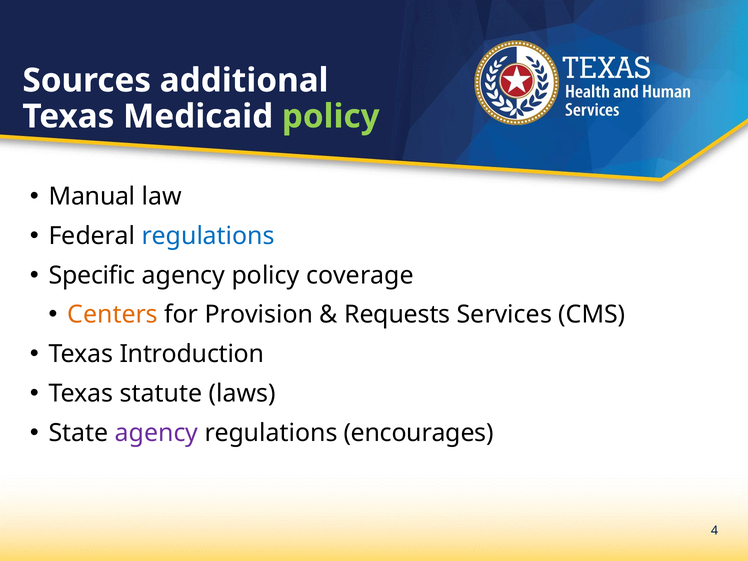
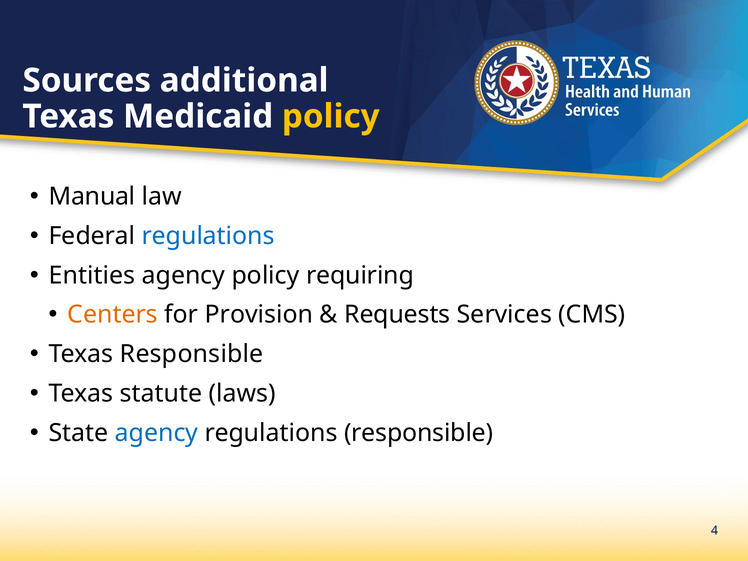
policy colour: light green -> yellow (331, 116)
Specific: Specific -> Entities (92, 275)
coverage: coverage -> requiring (360, 275)
Texas Introduction: Introduction -> Responsible (192, 354)
agency colour: purple -> blue (157, 433)
regulations encourages: encourages -> responsible (419, 433)
